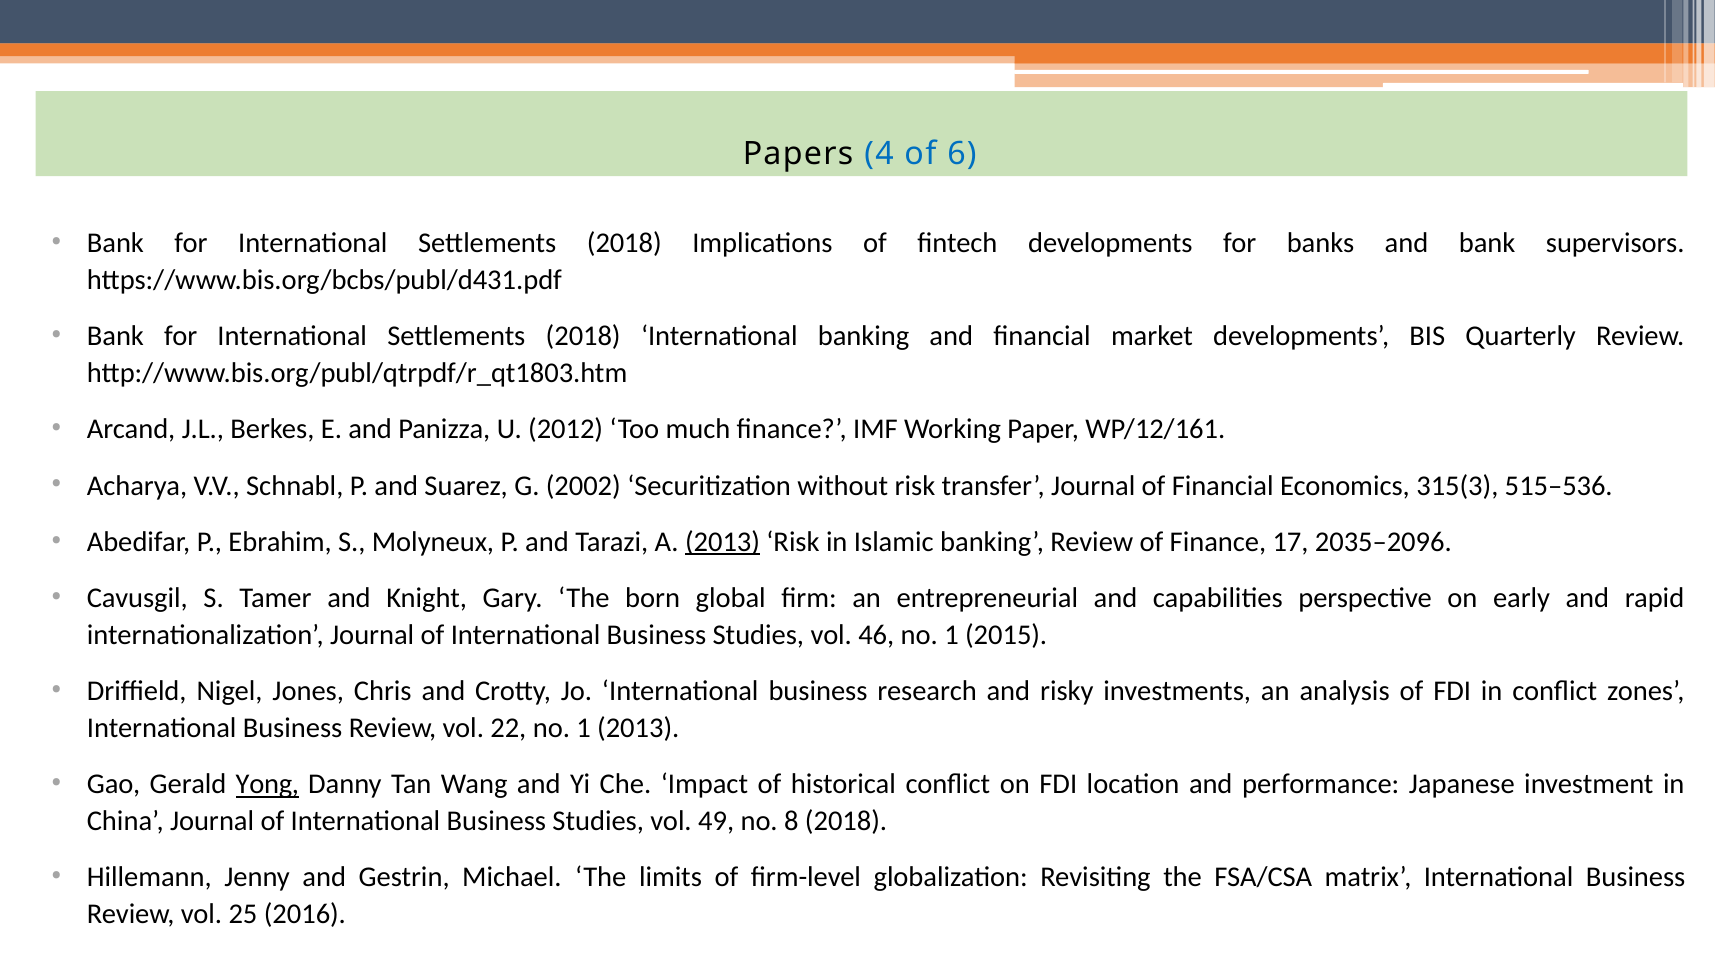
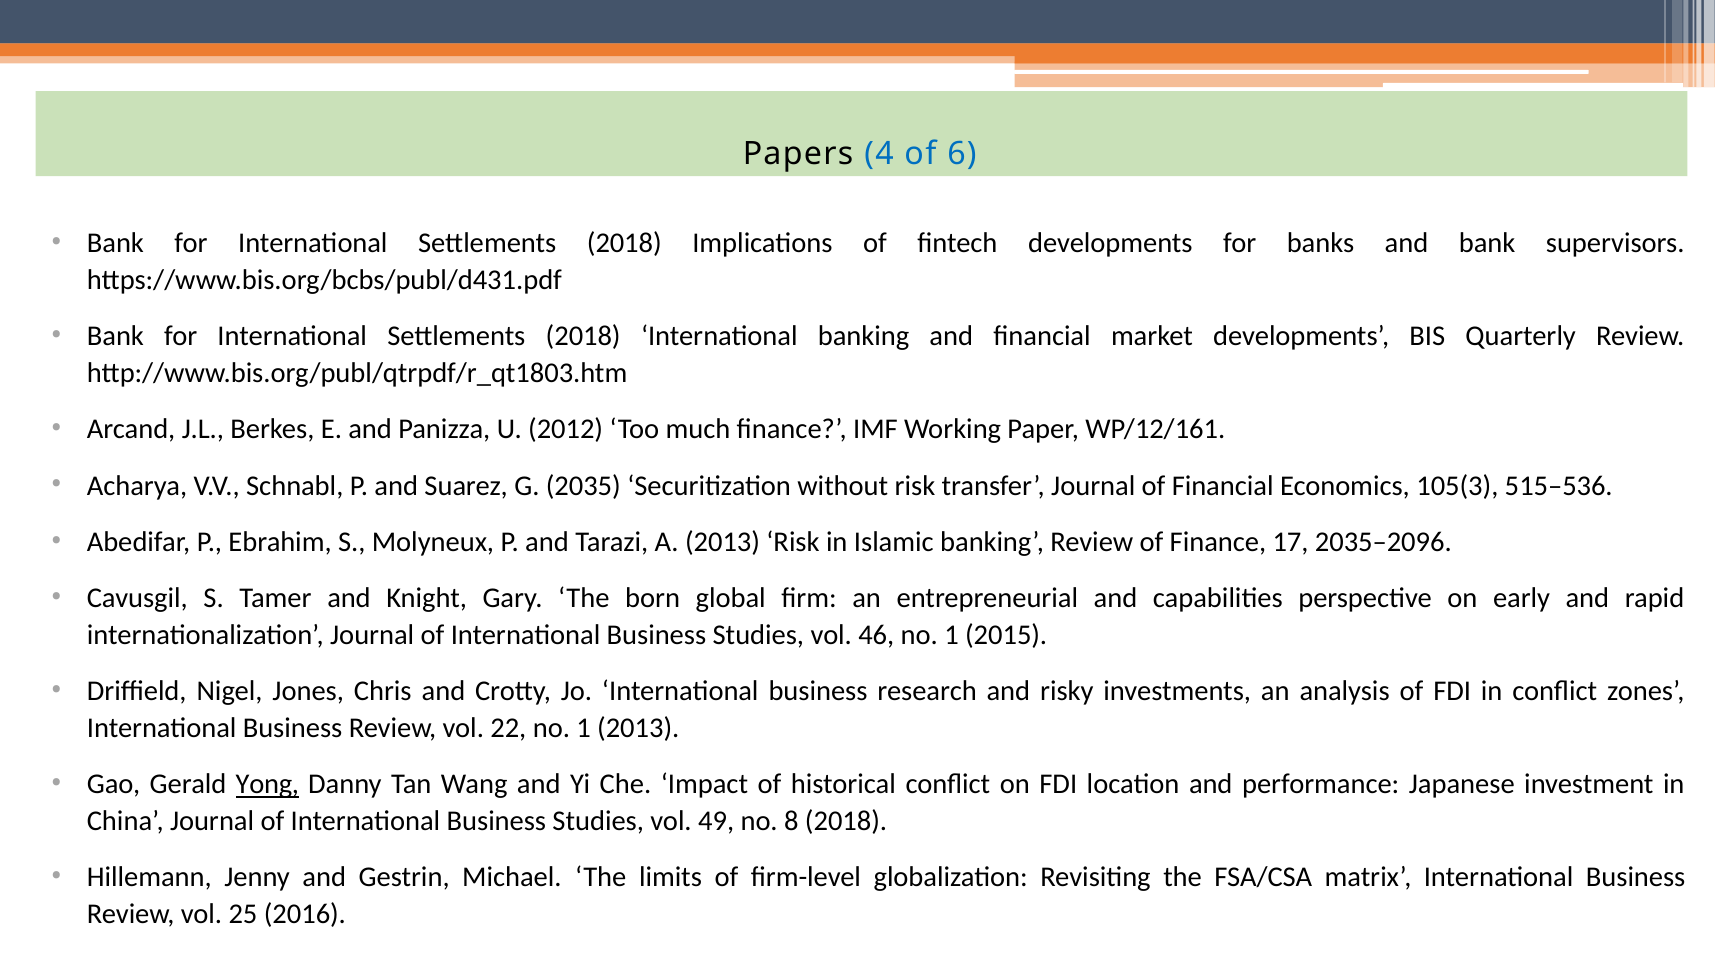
2002: 2002 -> 2035 (583, 486)
315(3: 315(3 -> 105(3 (1457, 486)
2013 underline: present -> none (723, 542)
